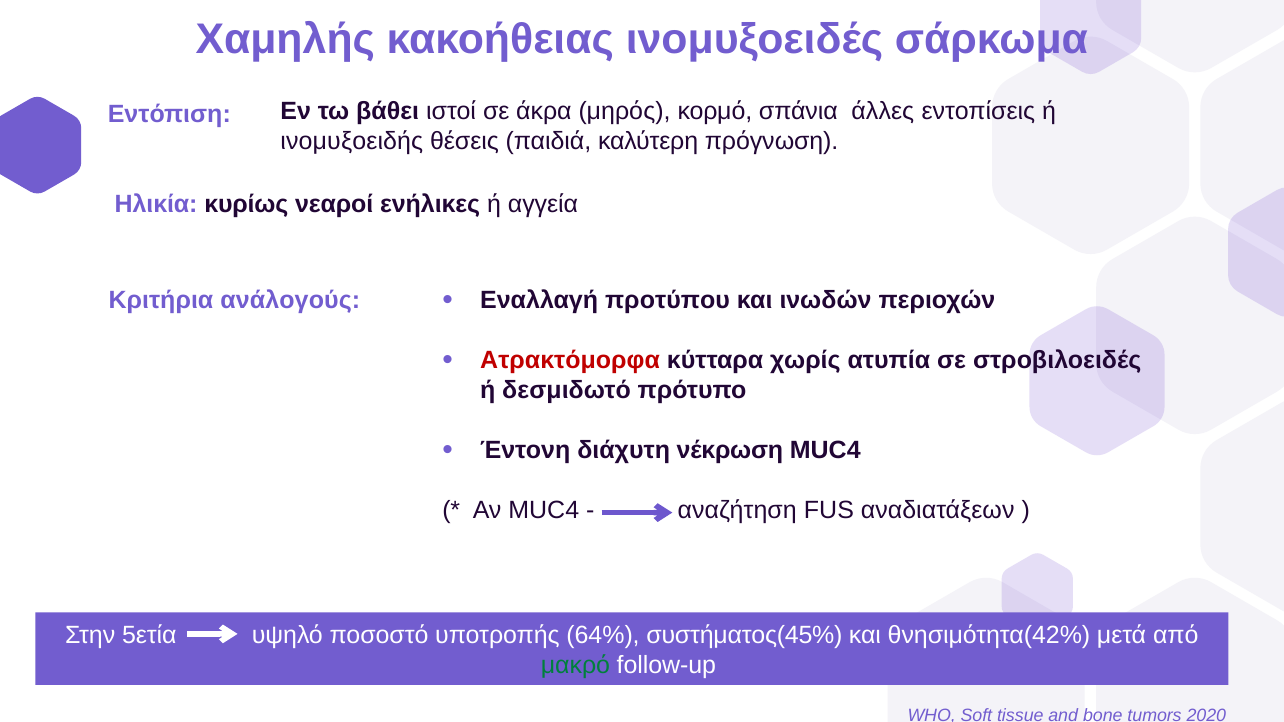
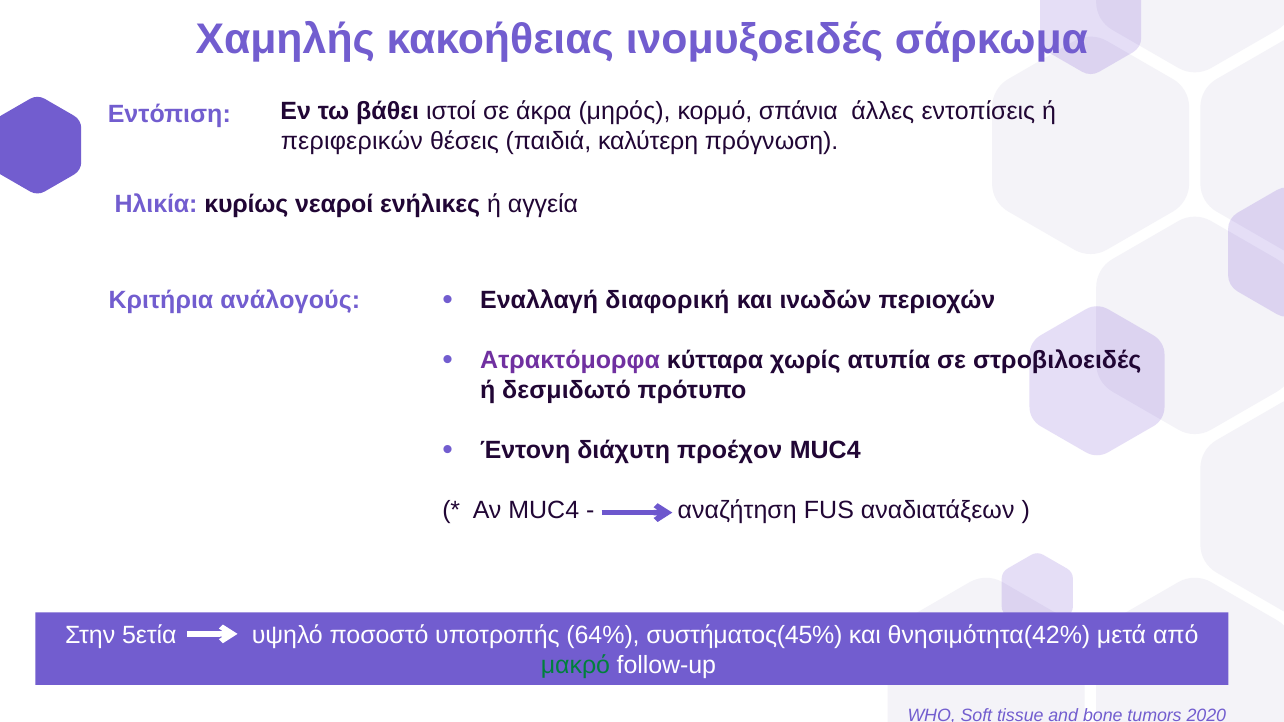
ινομυξοειδής: ινομυξοειδής -> περιφερικών (352, 141)
προτύπου: προτύπου -> διαφορική (667, 301)
Ατρακτόμορφα colour: red -> purple (570, 361)
νέκρωση: νέκρωση -> προέχον (730, 451)
